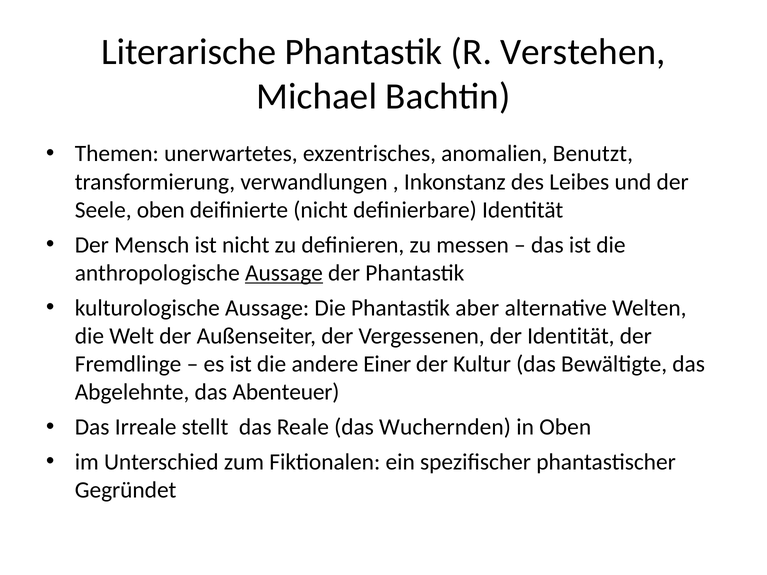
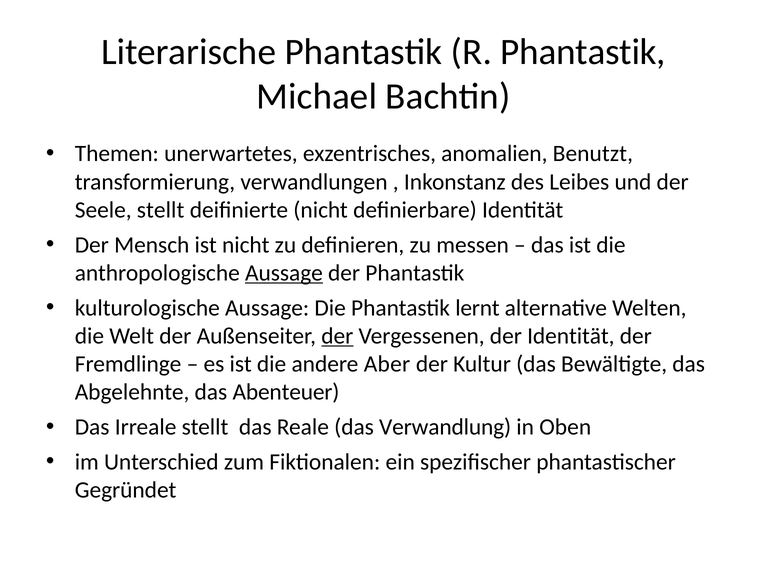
R Verstehen: Verstehen -> Phantastik (583, 52)
Seele oben: oben -> stellt (161, 210)
aber: aber -> lernt (477, 308)
der underline: none -> present (337, 336)
Einer: Einer -> Aber (387, 364)
Wuchernden: Wuchernden -> Verwandlung (445, 427)
